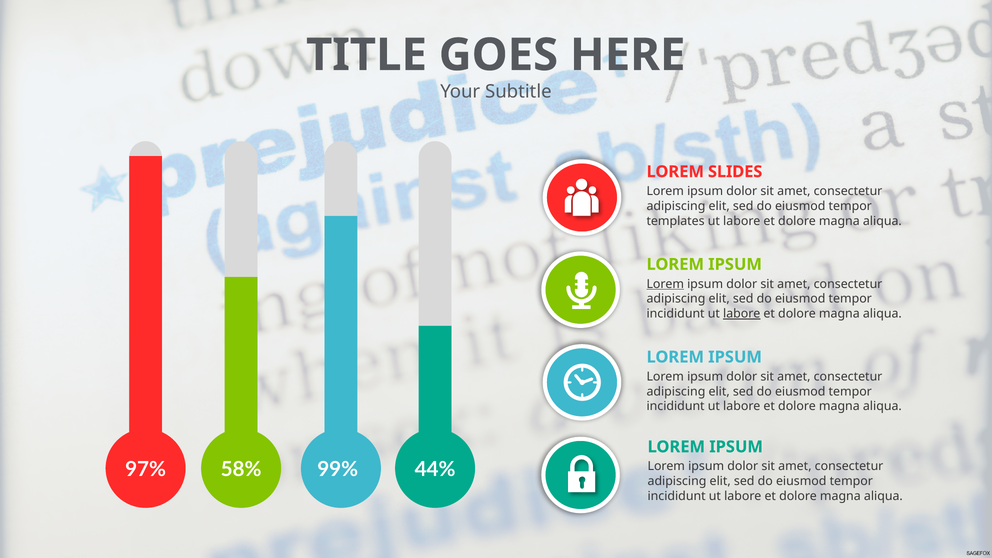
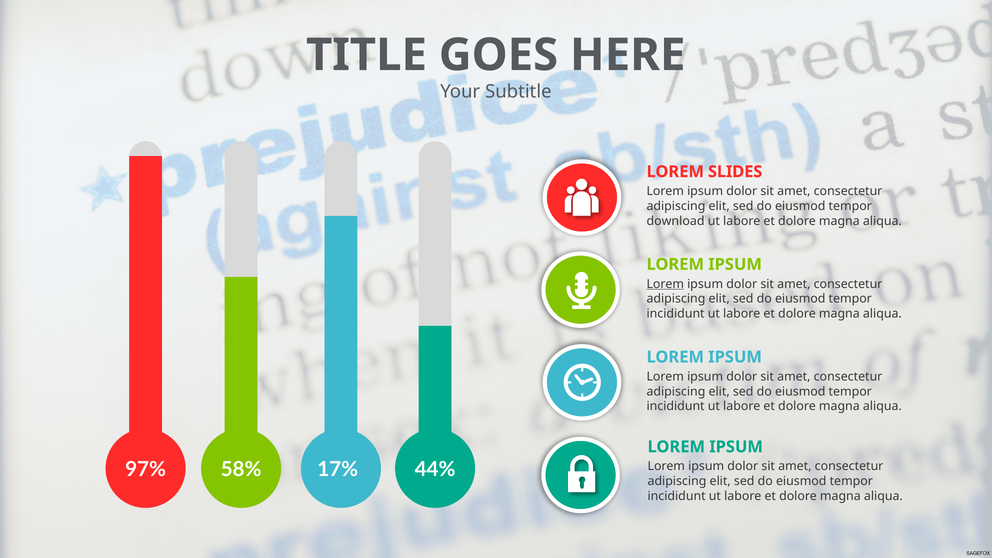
templates: templates -> download (676, 221)
labore underline: present -> none (742, 314)
99%: 99% -> 17% (338, 469)
